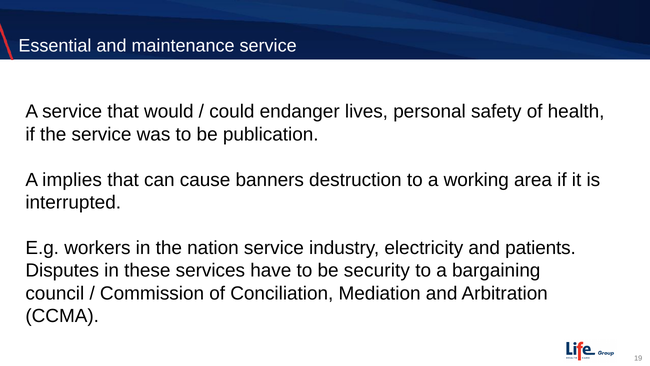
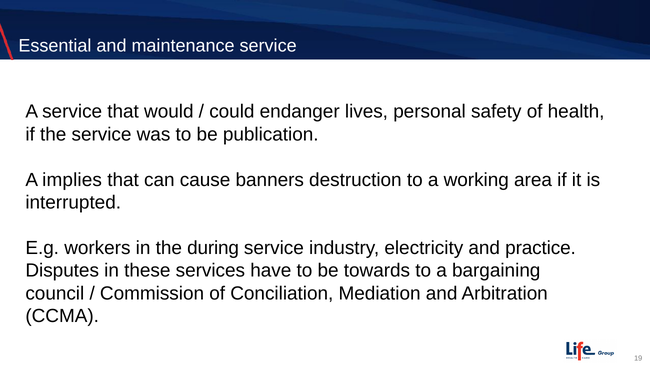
nation: nation -> during (213, 248)
patients: patients -> practice (541, 248)
security: security -> towards (377, 270)
